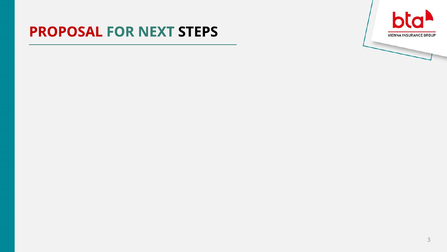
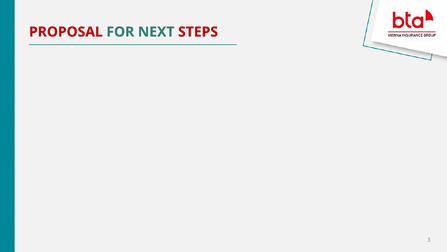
STEPS colour: black -> red (198, 32)
